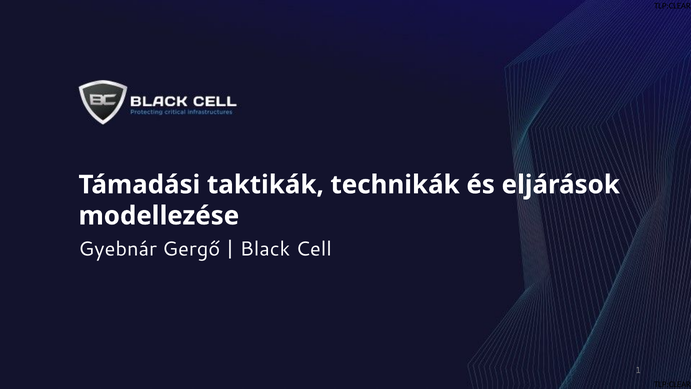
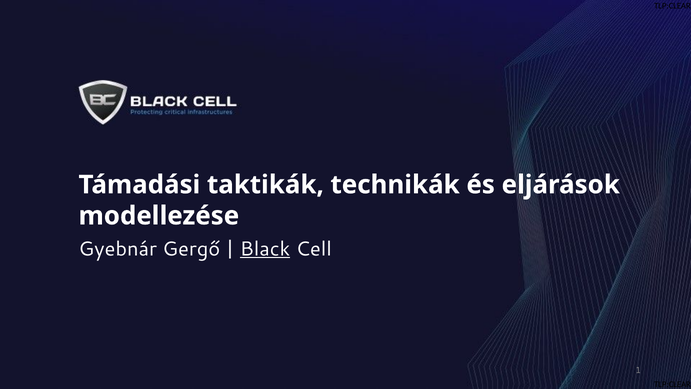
Black underline: none -> present (265, 249)
